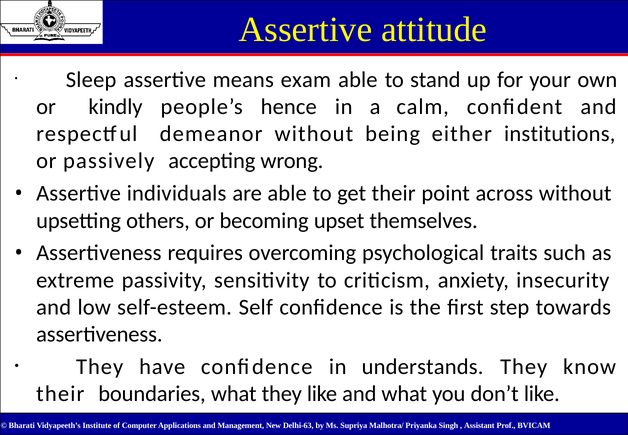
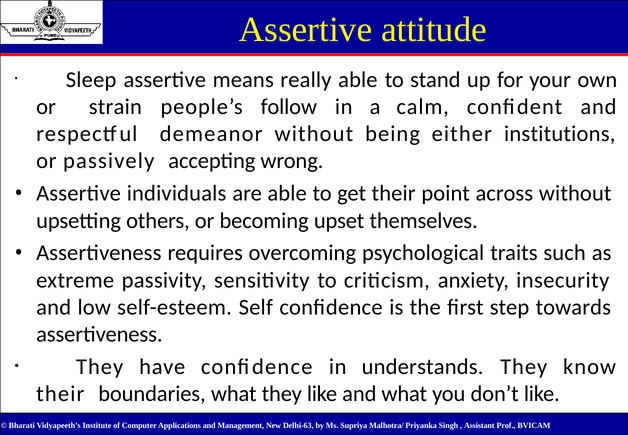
exam: exam -> really (306, 80)
kindly: kindly -> strain (115, 107)
hence: hence -> follow (289, 107)
